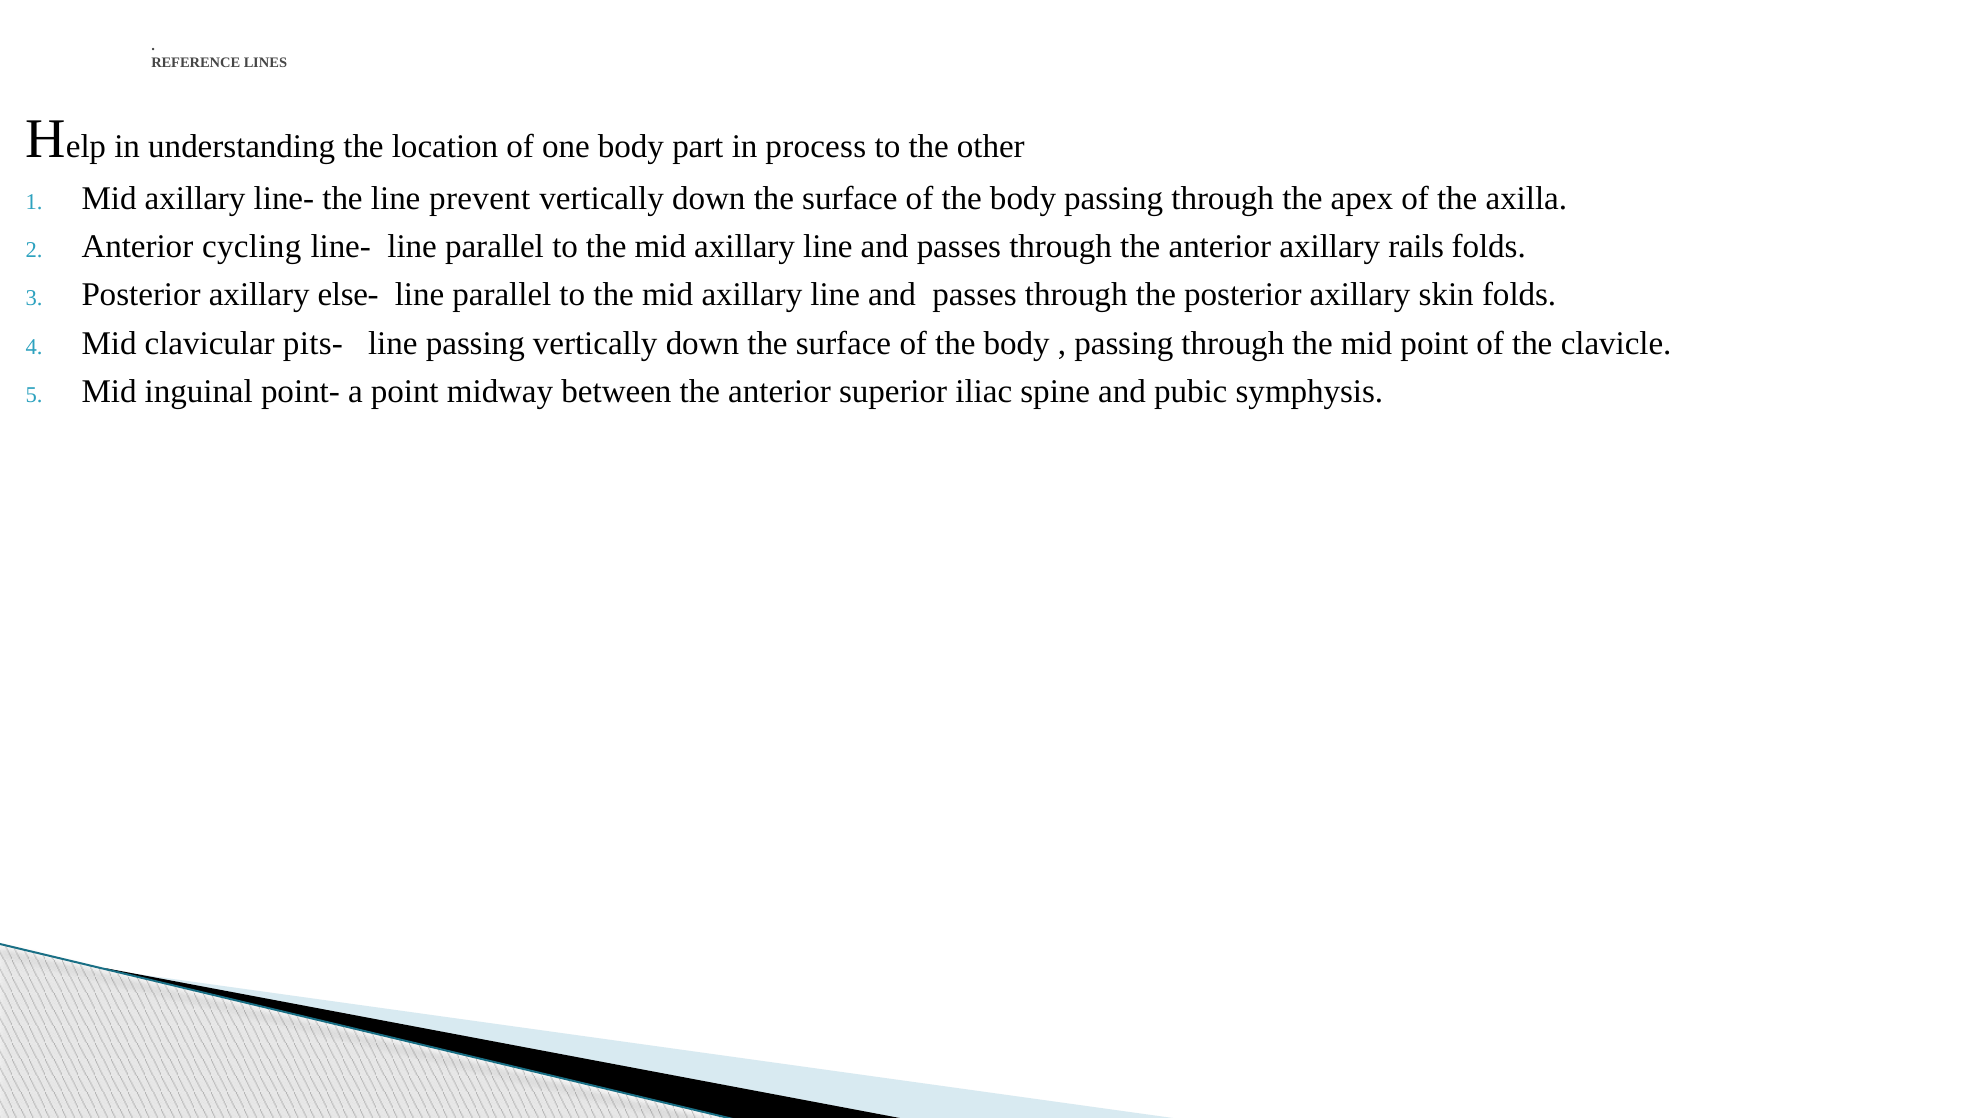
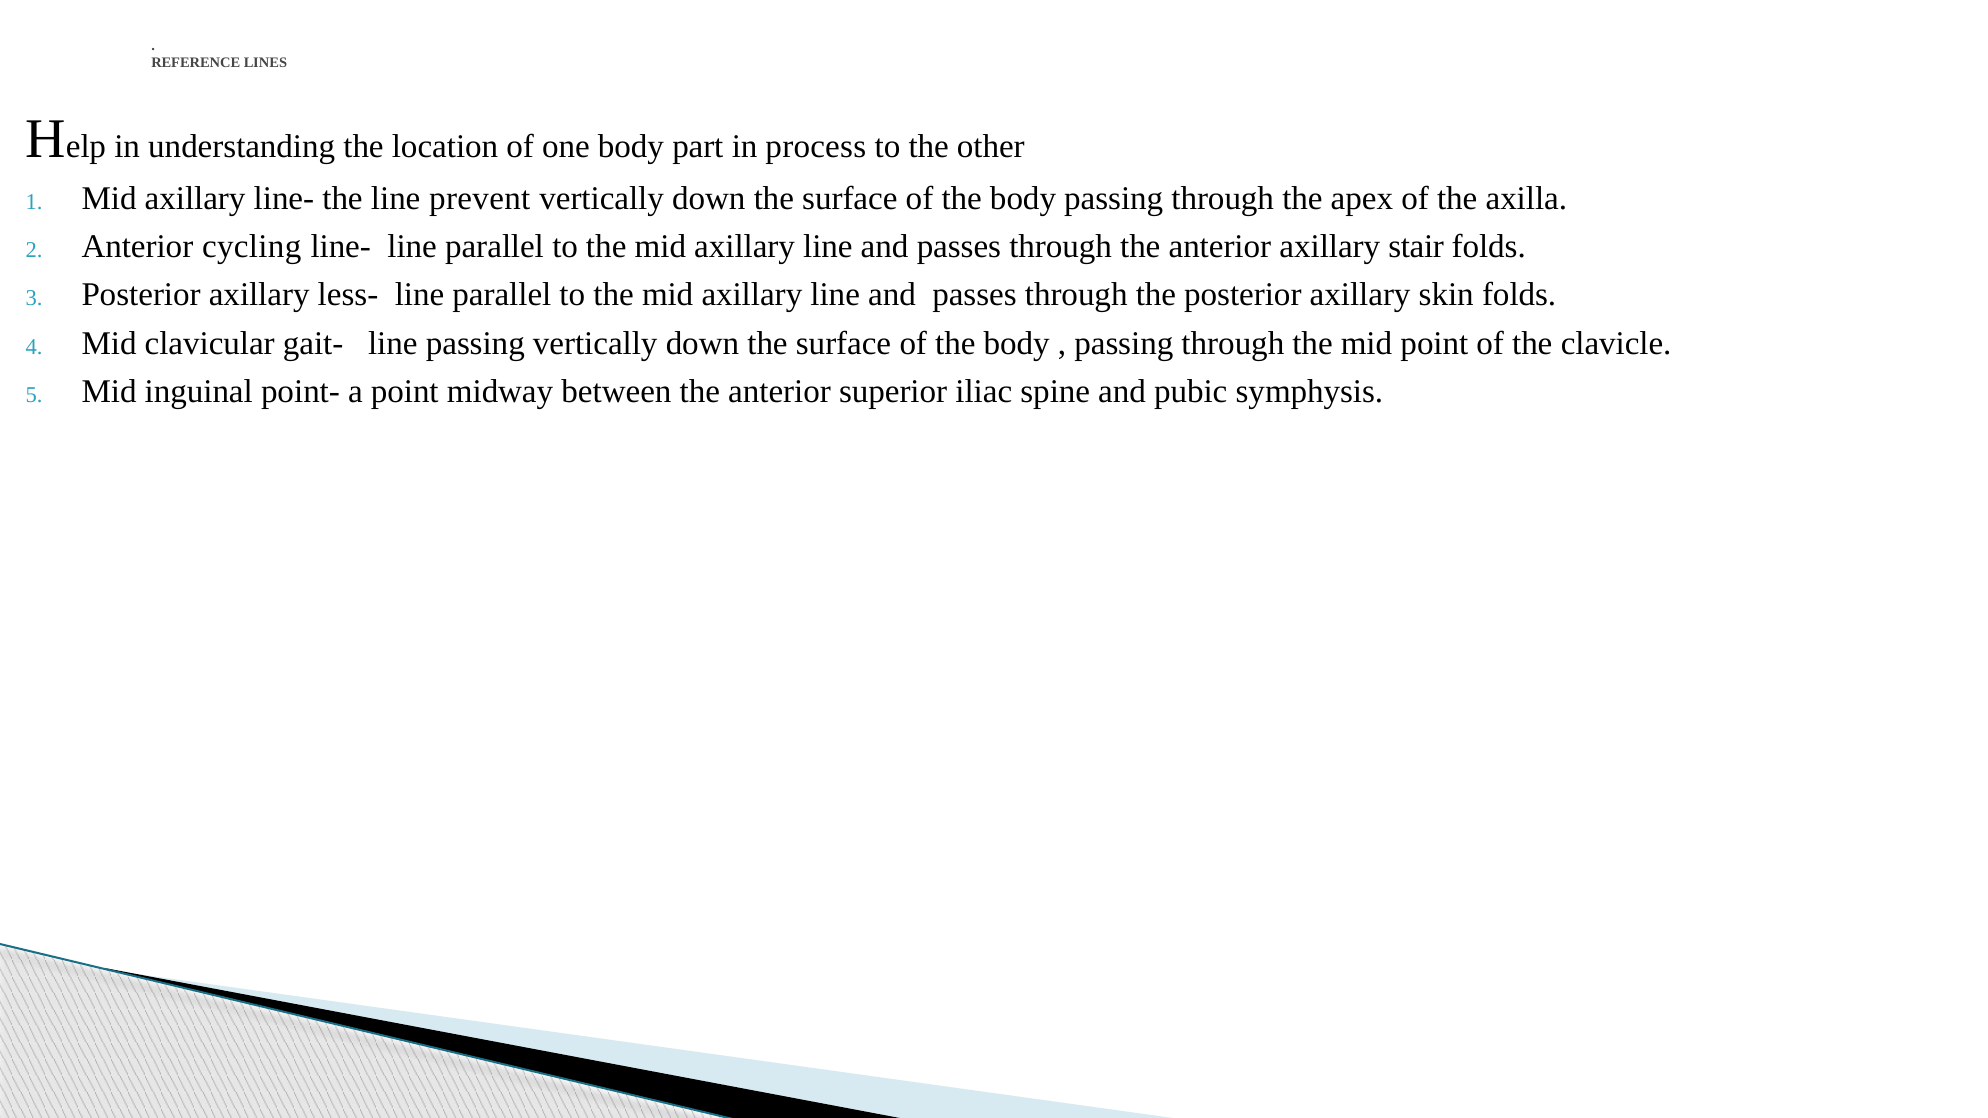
rails: rails -> stair (1416, 247)
else-: else- -> less- (348, 295)
pits-: pits- -> gait- (313, 343)
